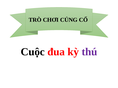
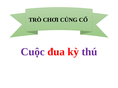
Cuộc colour: black -> purple (33, 52)
